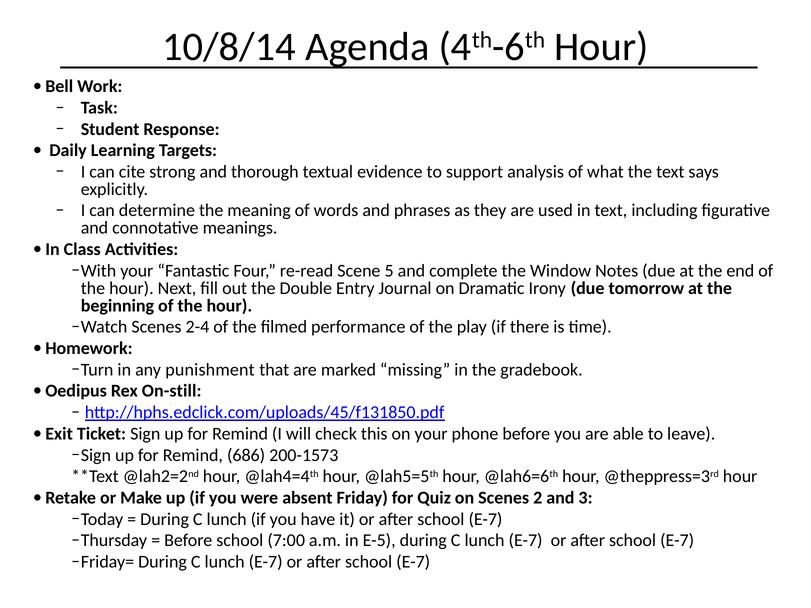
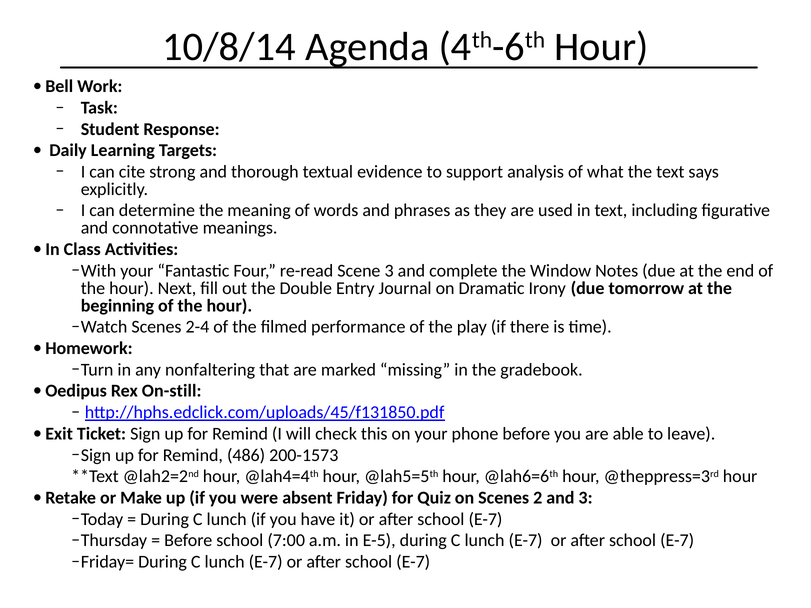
Scene 5: 5 -> 3 (389, 271)
punishment: punishment -> nonfaltering (210, 370)
686: 686 -> 486 (246, 455)
